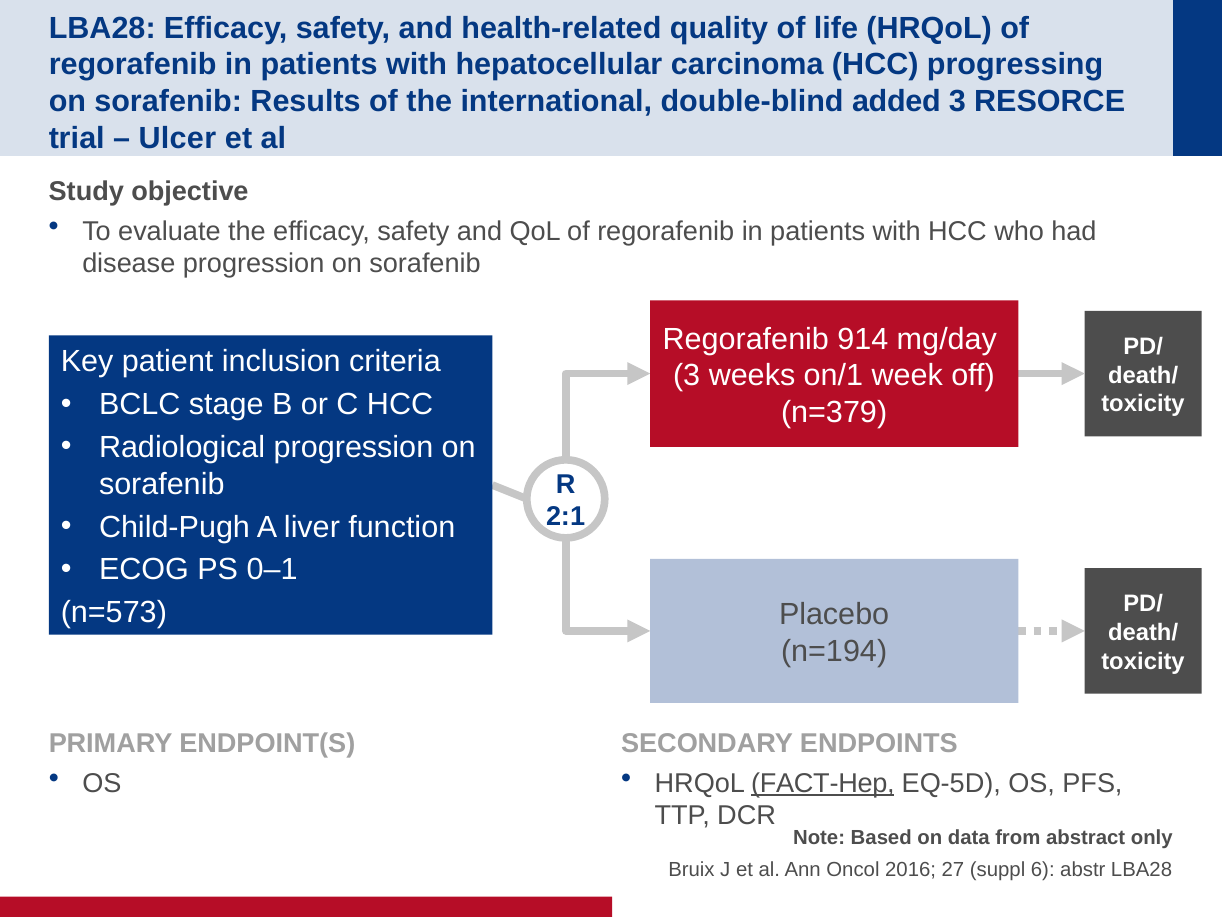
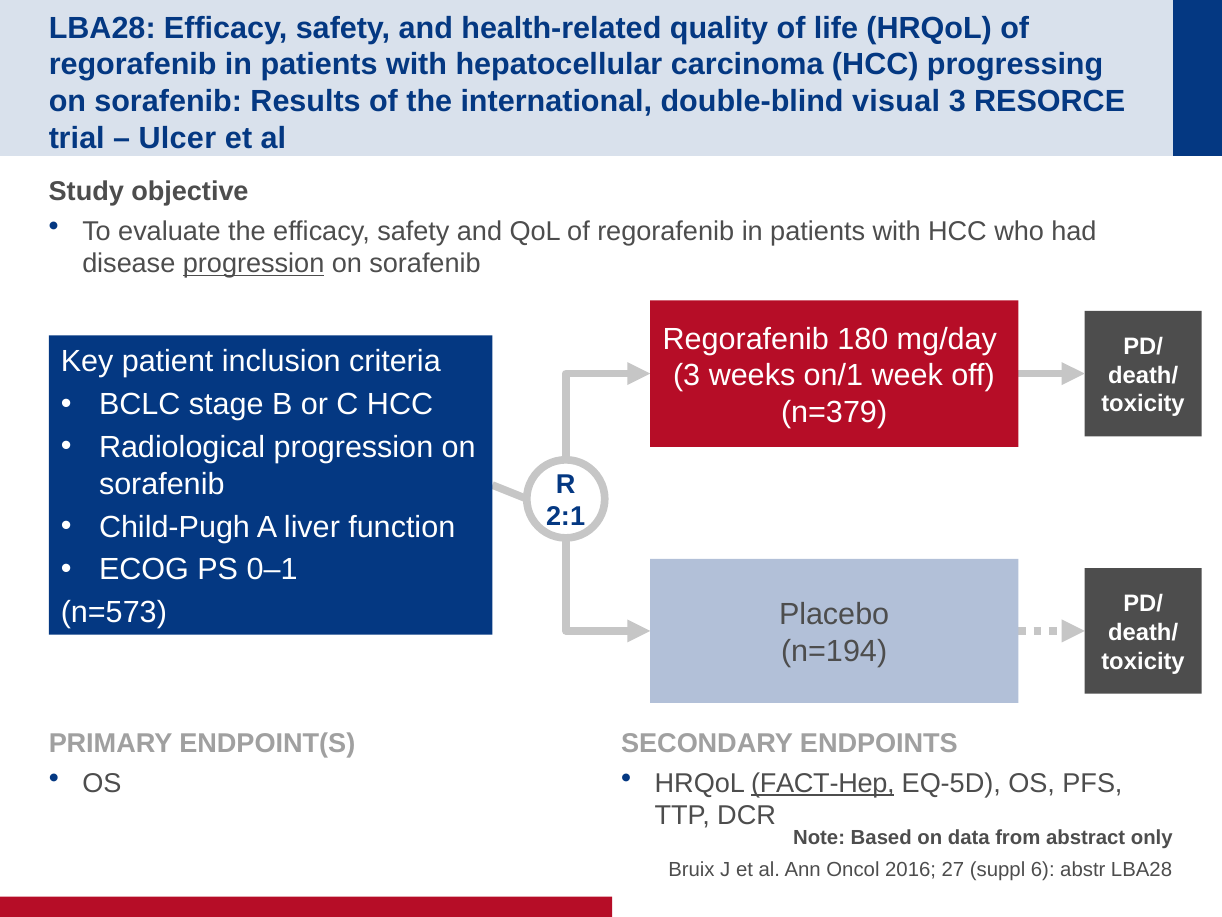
added: added -> visual (896, 101)
progression underline: none -> present (254, 264)
914: 914 -> 180 (863, 339)
